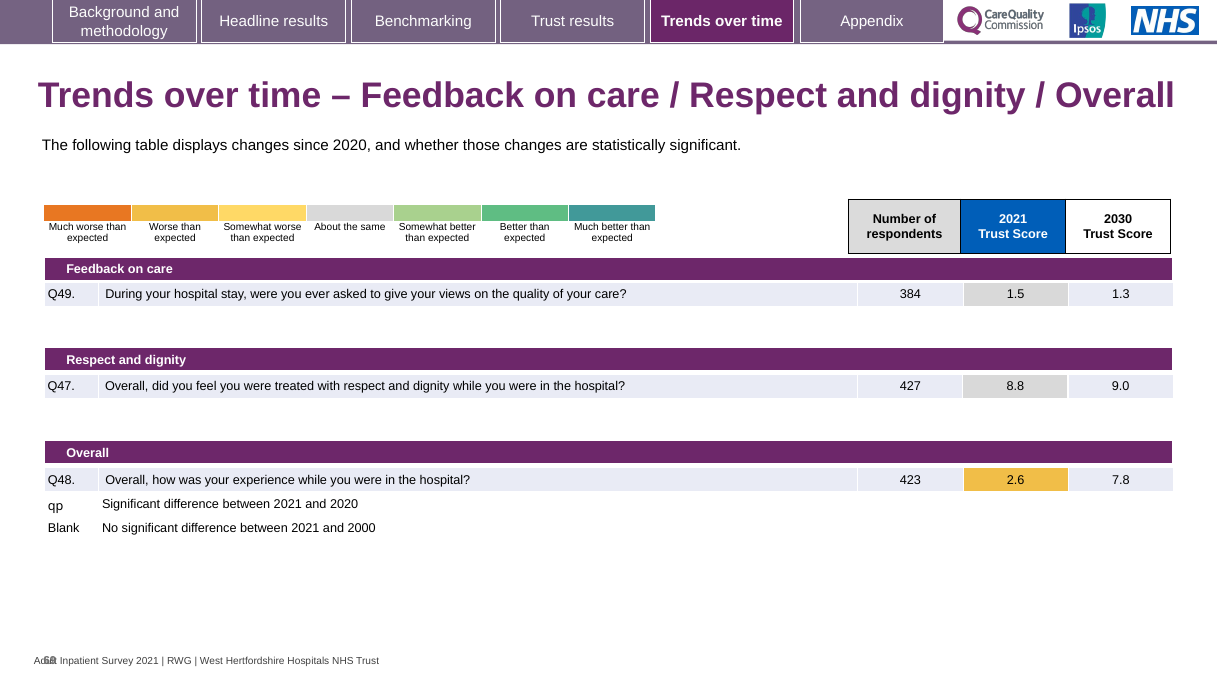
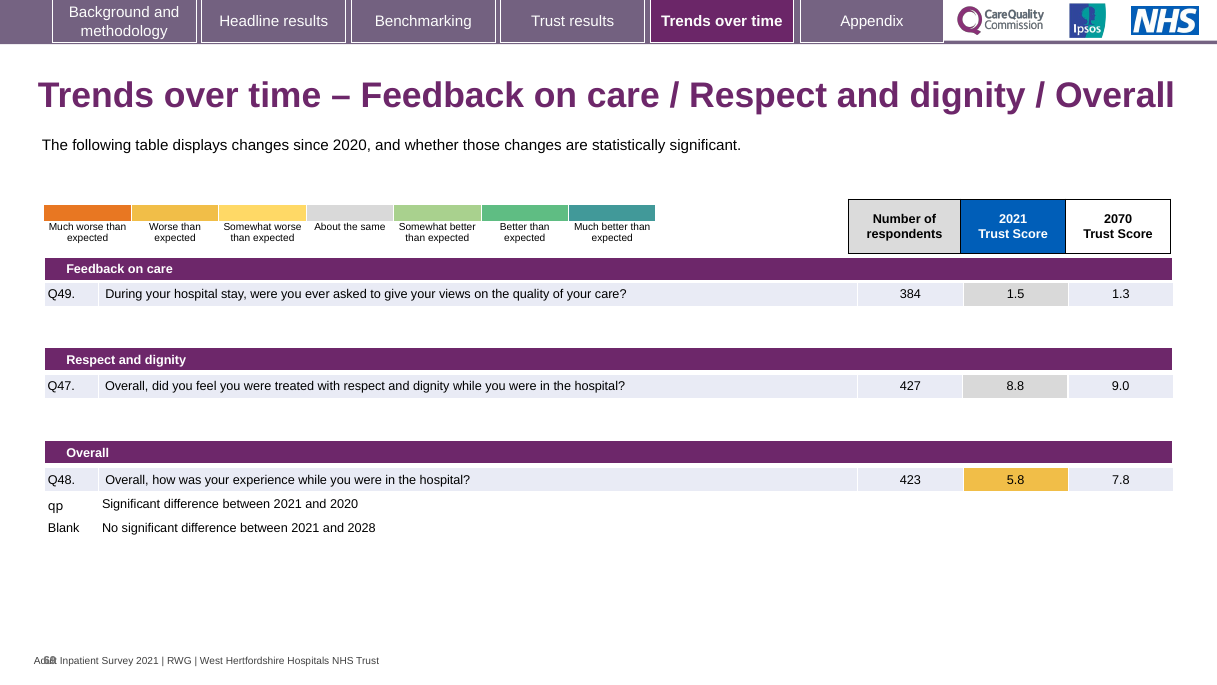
2030: 2030 -> 2070 (1118, 220)
2.6: 2.6 -> 5.8 (1016, 480)
2000: 2000 -> 2028 (362, 528)
